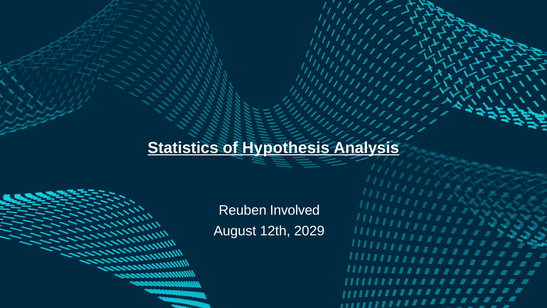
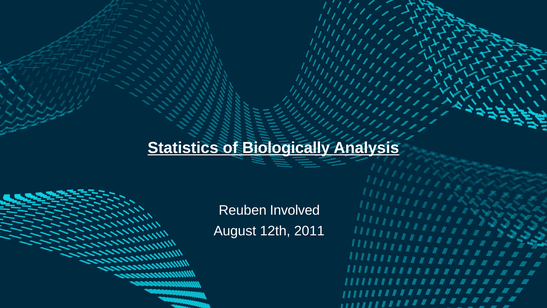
Hypothesis: Hypothesis -> Biologically (286, 148)
2029: 2029 -> 2011 (309, 231)
